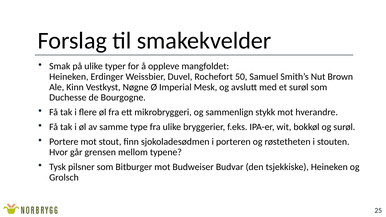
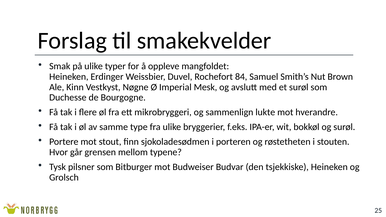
50: 50 -> 84 (241, 77)
stykk: stykk -> lukte (265, 112)
